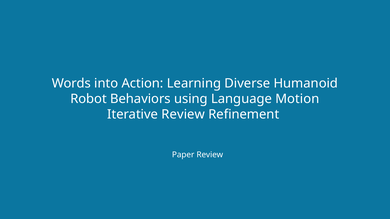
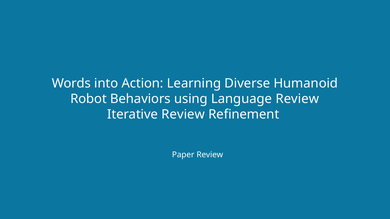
Language Motion: Motion -> Review (297, 99)
